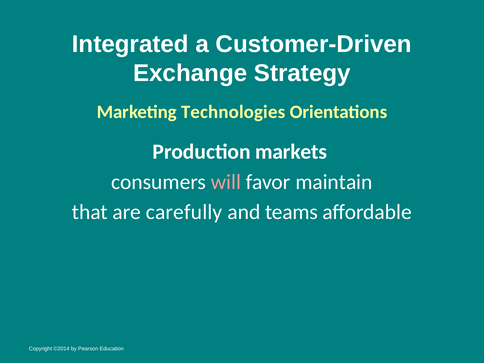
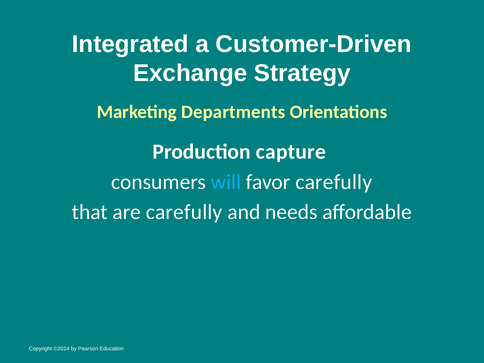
Technologies: Technologies -> Departments (233, 112)
markets: markets -> capture (291, 152)
will colour: pink -> light blue (226, 182)
favor maintain: maintain -> carefully (334, 182)
teams: teams -> needs (291, 212)
